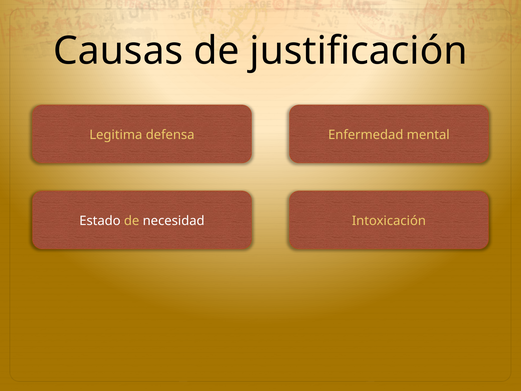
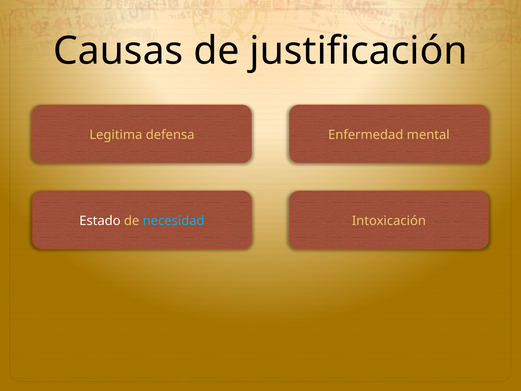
necesidad colour: white -> light blue (174, 221)
